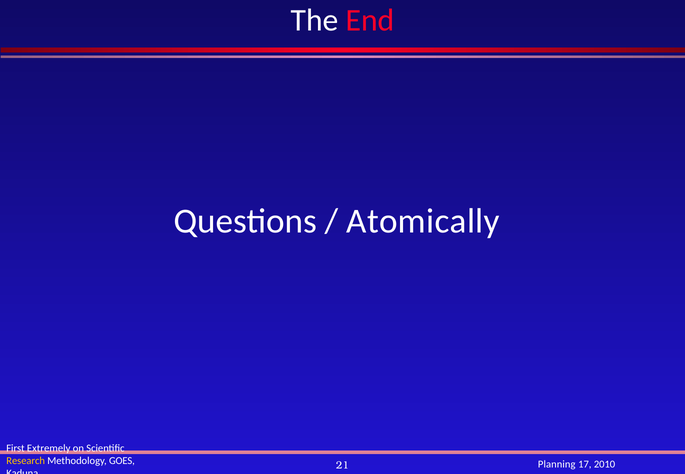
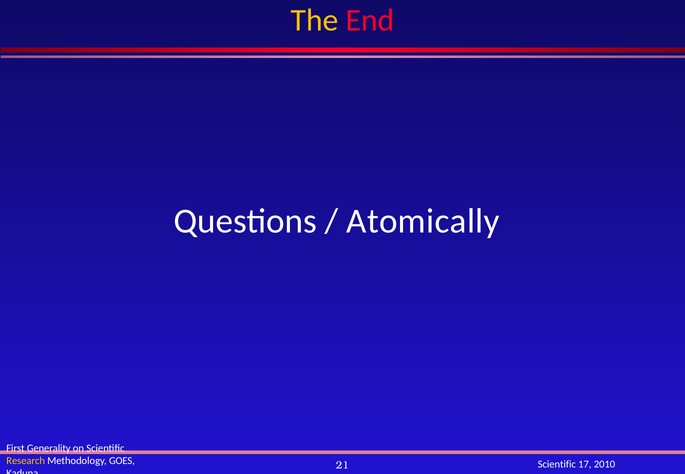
The colour: white -> yellow (315, 20)
Extremely: Extremely -> Generality (49, 448)
Planning: Planning -> Scientific (557, 464)
